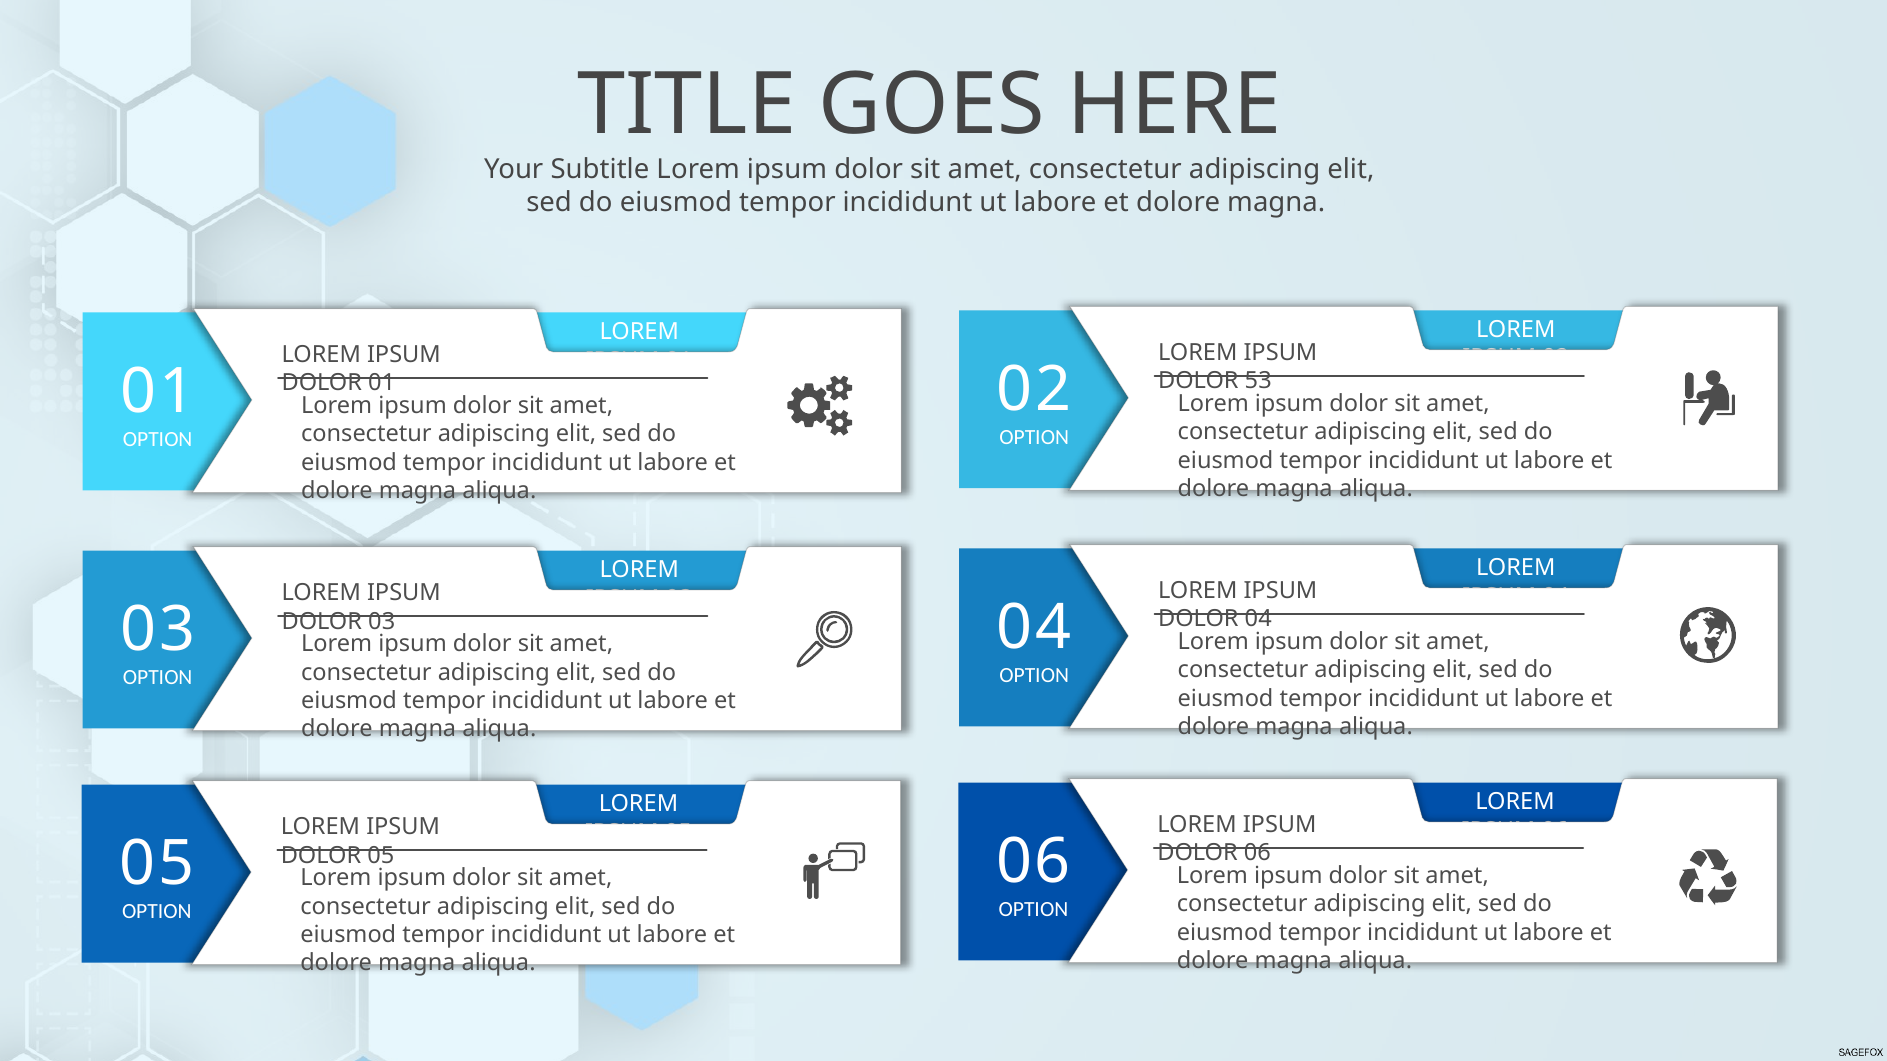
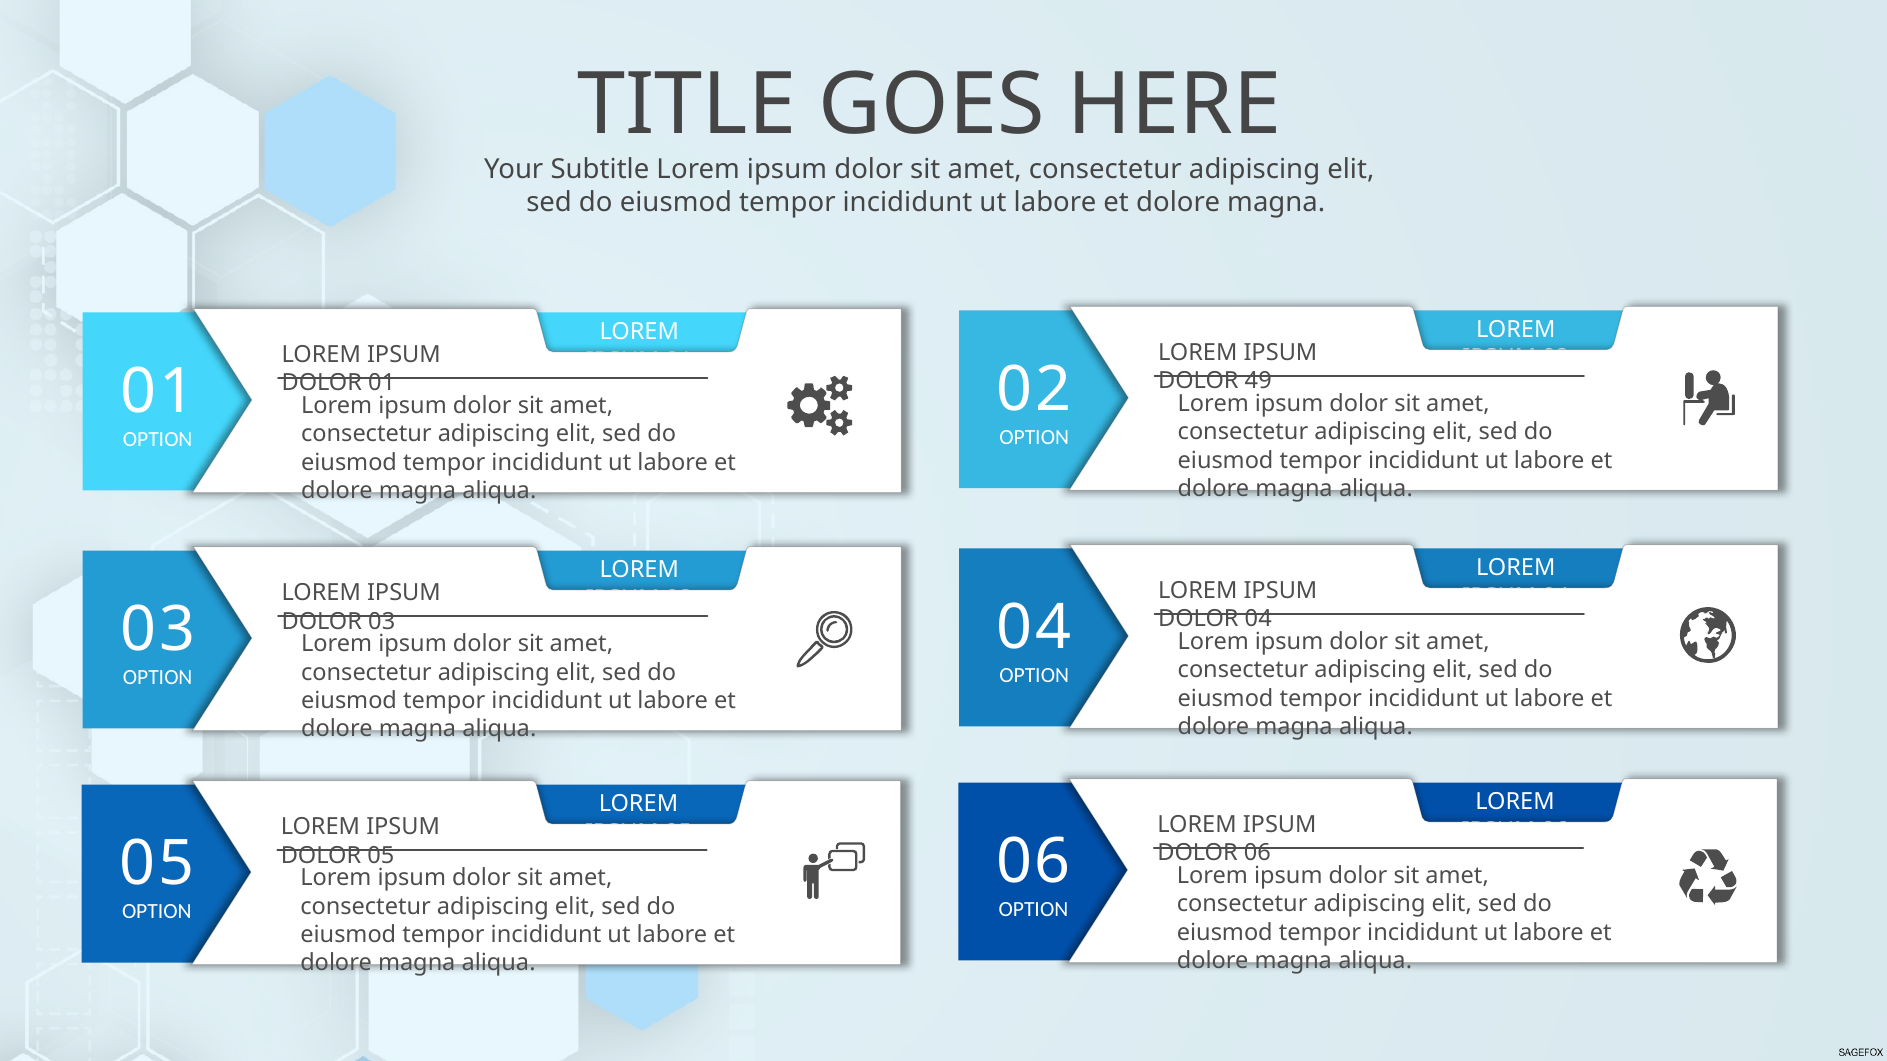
53: 53 -> 49 (1258, 381)
